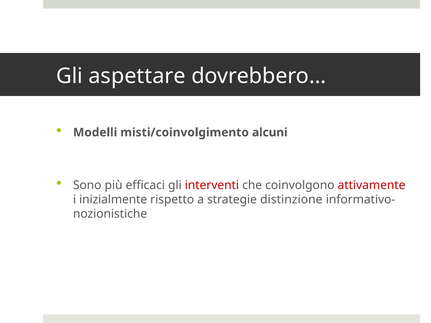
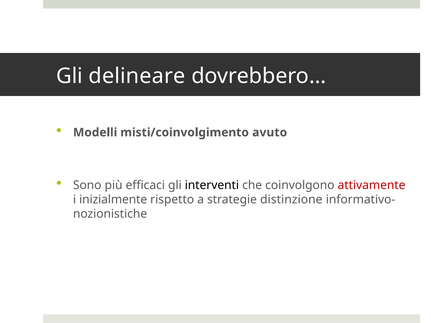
aspettare: aspettare -> delineare (137, 76)
alcuni: alcuni -> avuto (270, 133)
interventi colour: red -> black (212, 185)
